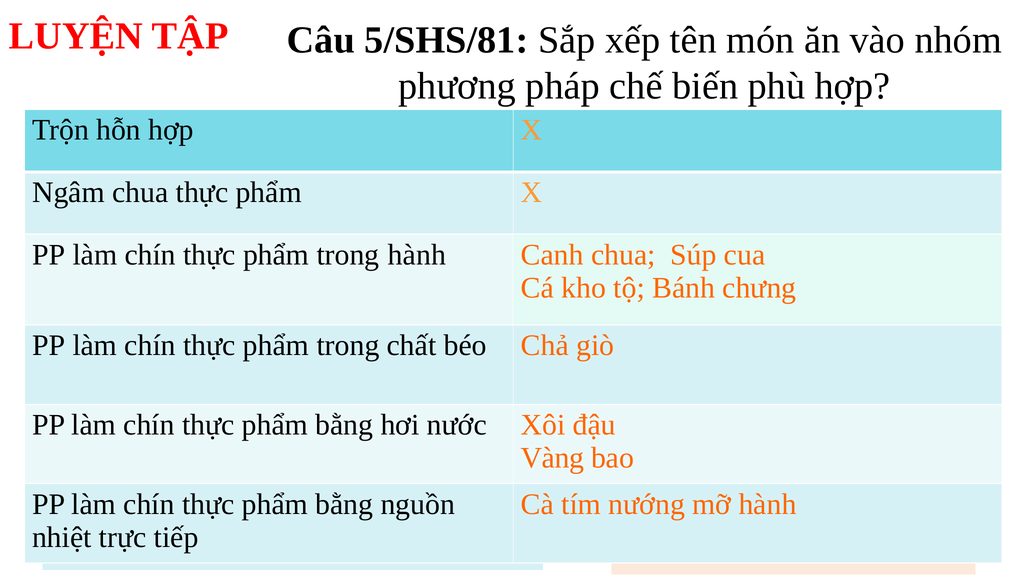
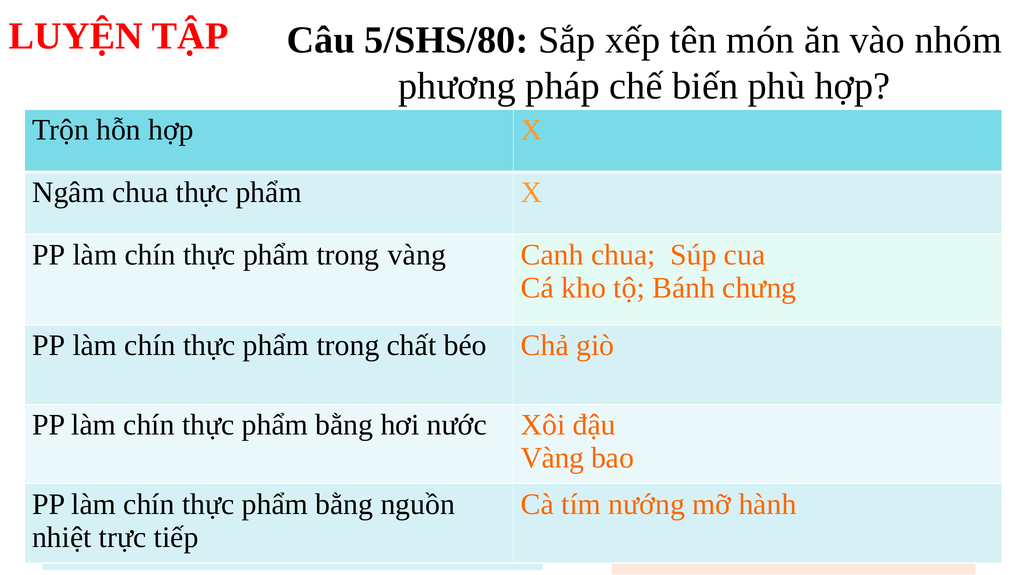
5/SHS/81: 5/SHS/81 -> 5/SHS/80 (446, 40)
trong hành: hành -> vàng (417, 255)
